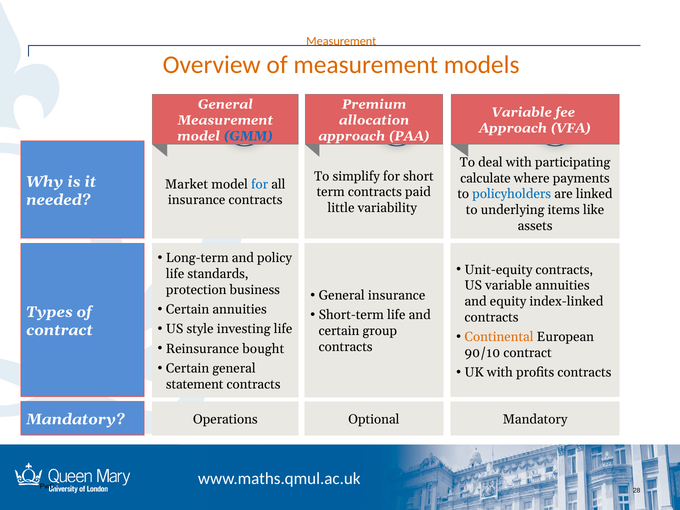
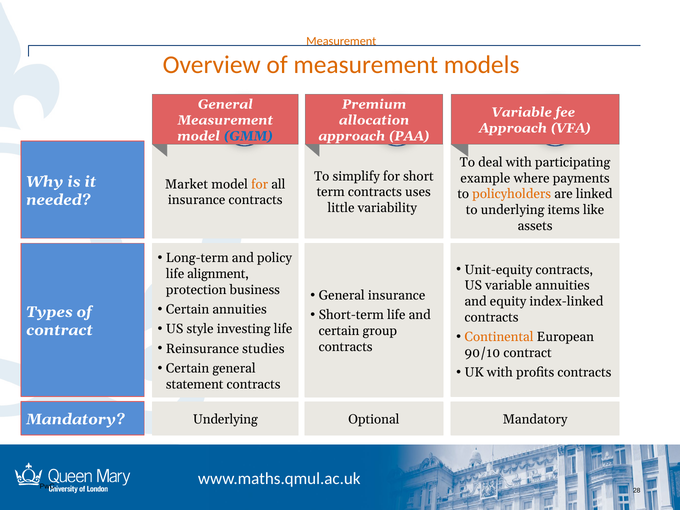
calculate: calculate -> example (485, 178)
for colour: blue -> orange (260, 184)
paid: paid -> uses (418, 192)
policyholders colour: blue -> orange (512, 194)
standards: standards -> alignment (218, 274)
bought: bought -> studies (263, 349)
Mandatory Operations: Operations -> Underlying (225, 419)
